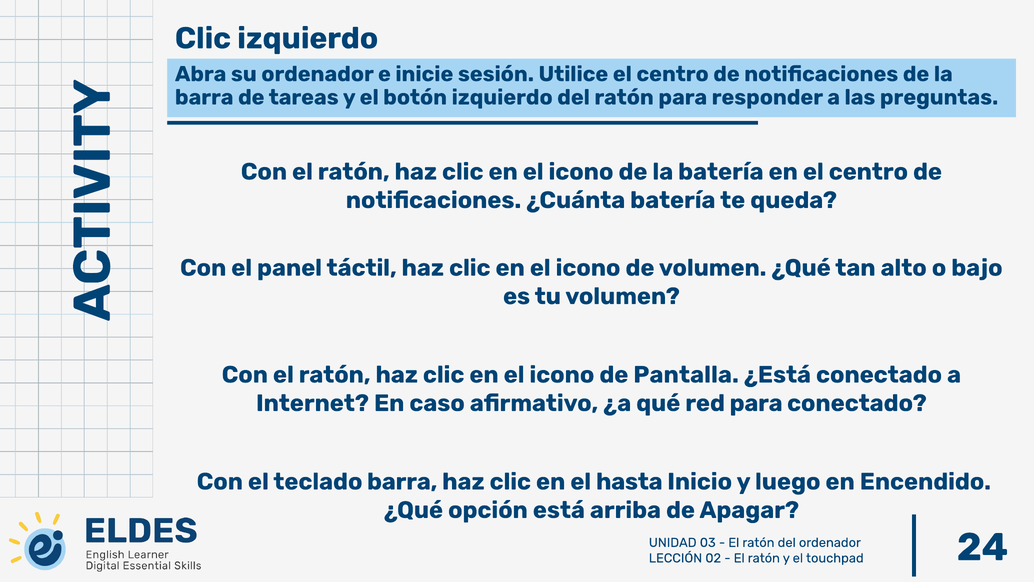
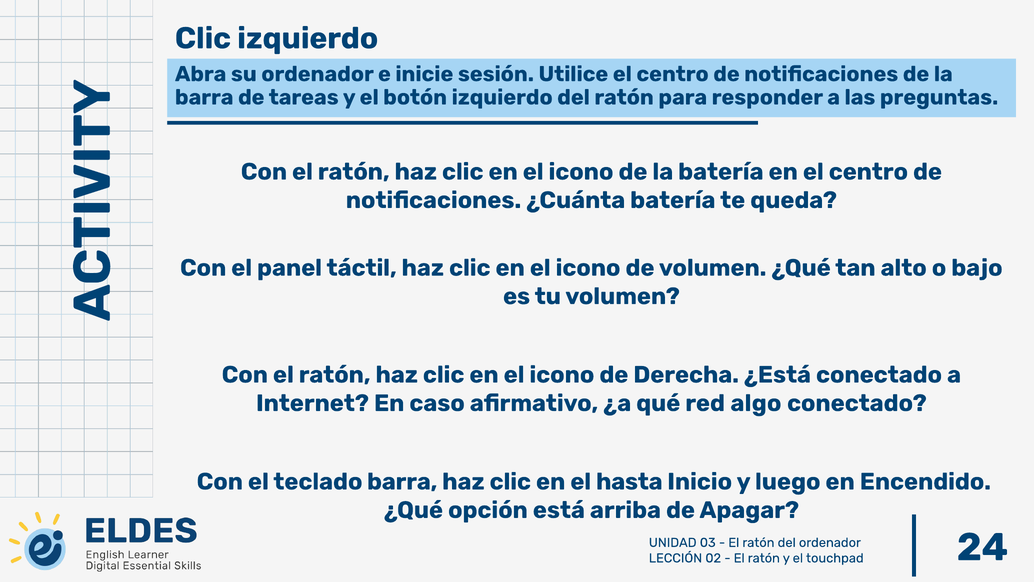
Pantalla: Pantalla -> Derecha (686, 374)
red para: para -> algo (756, 403)
